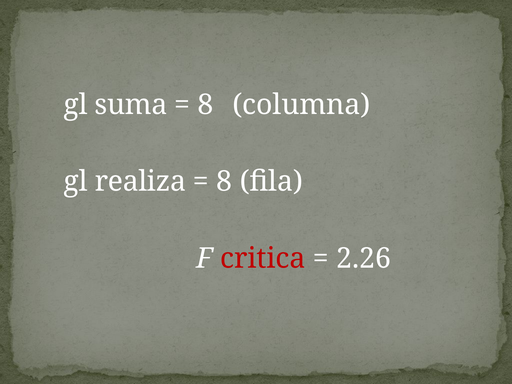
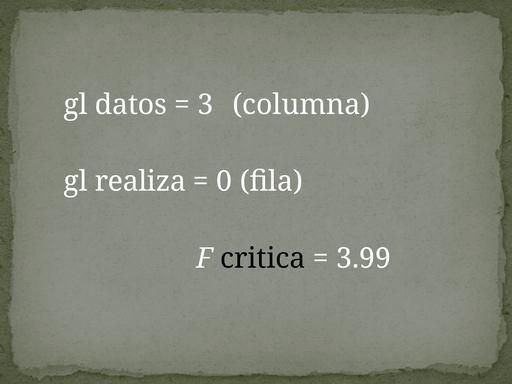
suma: suma -> datos (131, 105)
8: 8 -> 3 (205, 105)
8: 8 -> 0 (224, 181)
critica colour: red -> black (263, 258)
2.26: 2.26 -> 3.99 (364, 258)
